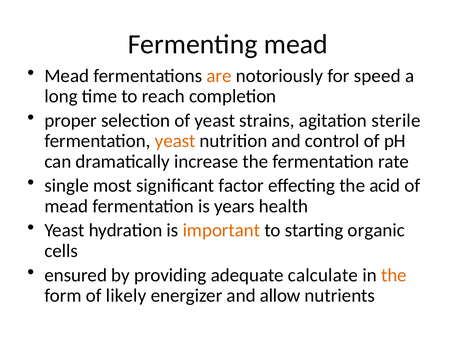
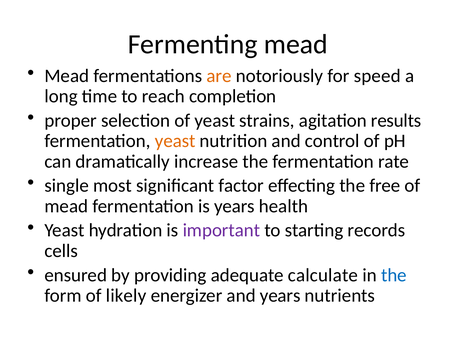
sterile: sterile -> results (396, 120)
acid: acid -> free (385, 186)
important colour: orange -> purple (221, 230)
organic: organic -> records (376, 230)
the colour: orange -> blue (394, 275)
and allow: allow -> years (280, 296)
